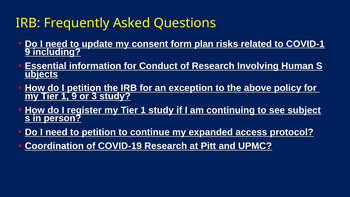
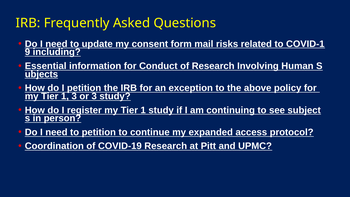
plan: plan -> mail (204, 44)
1 9: 9 -> 3 (74, 96)
